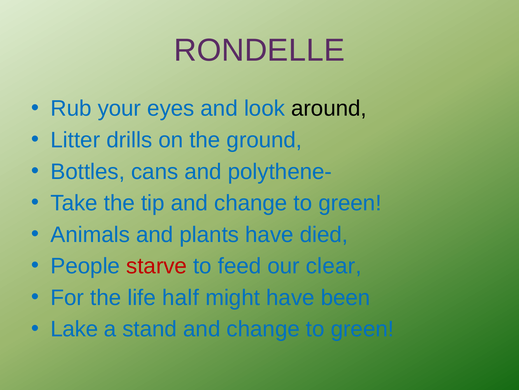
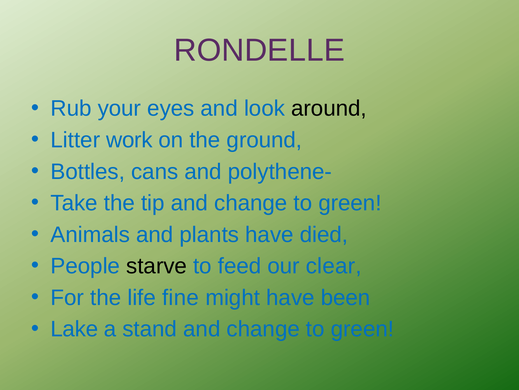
drills: drills -> work (129, 140)
starve colour: red -> black (157, 266)
half: half -> fine (181, 297)
